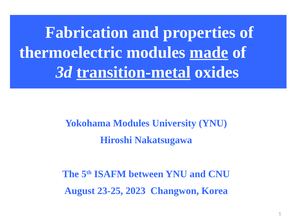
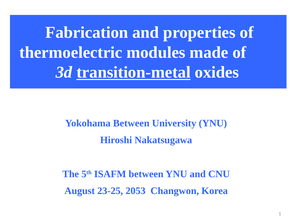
made underline: present -> none (209, 52)
Yokohama Modules: Modules -> Between (131, 123)
2023: 2023 -> 2053 (136, 191)
